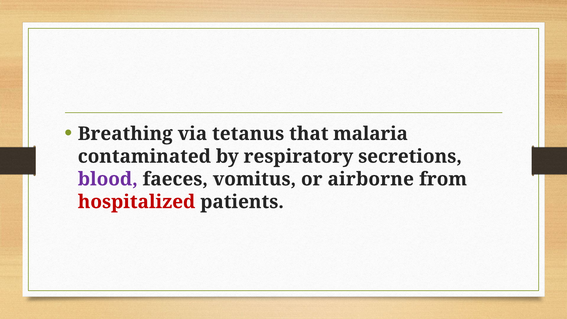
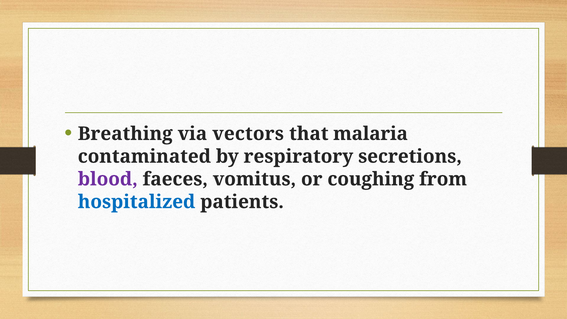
tetanus: tetanus -> vectors (248, 134)
airborne: airborne -> coughing (371, 179)
hospitalized colour: red -> blue (137, 202)
